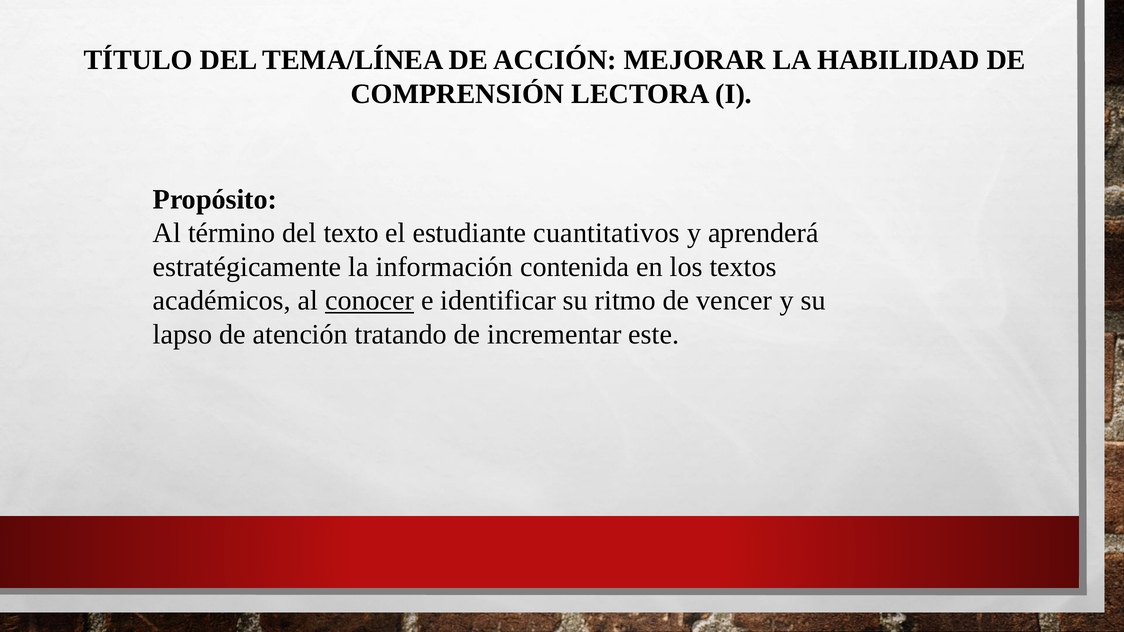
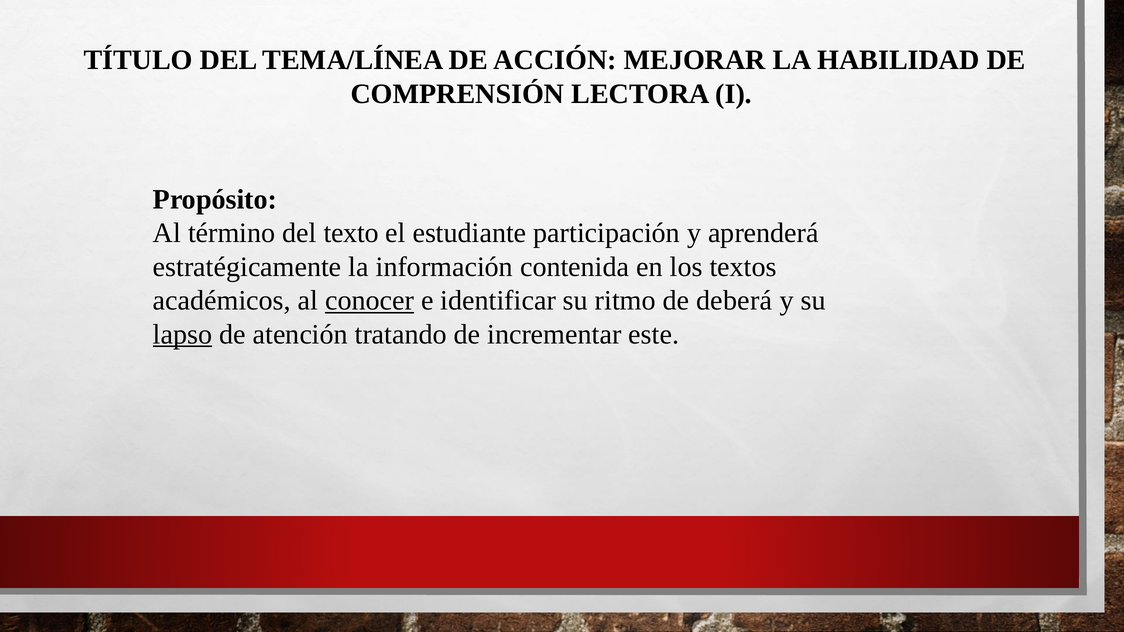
cuantitativos: cuantitativos -> participación (607, 233)
vencer: vencer -> deberá (734, 301)
lapso underline: none -> present (183, 334)
